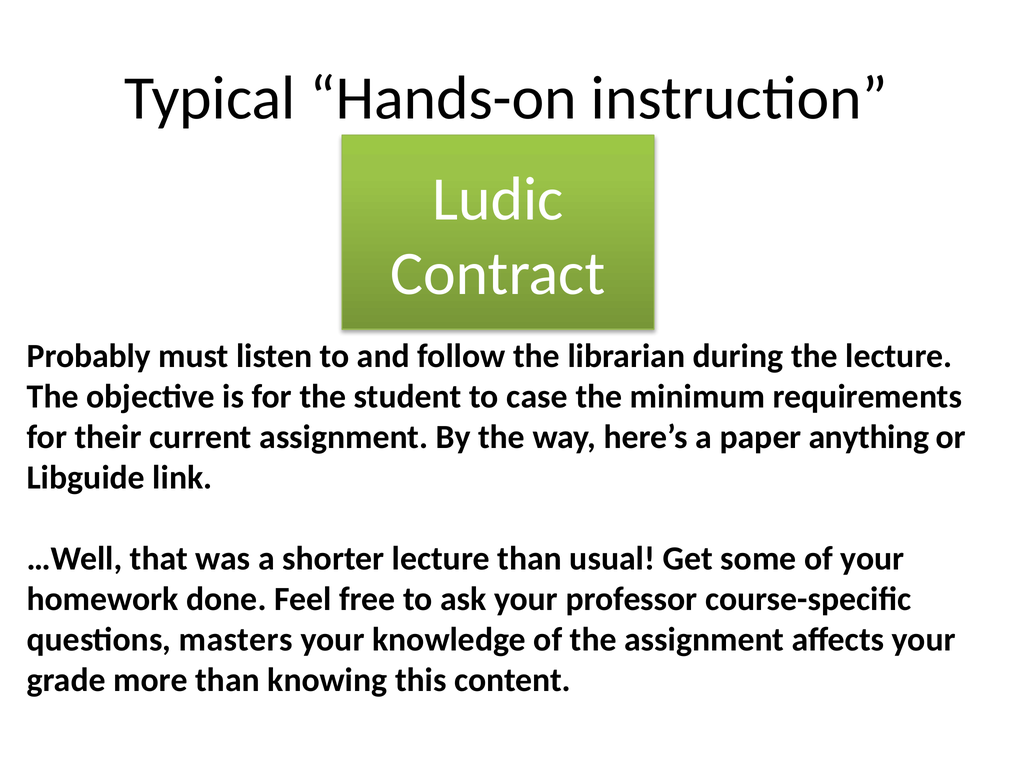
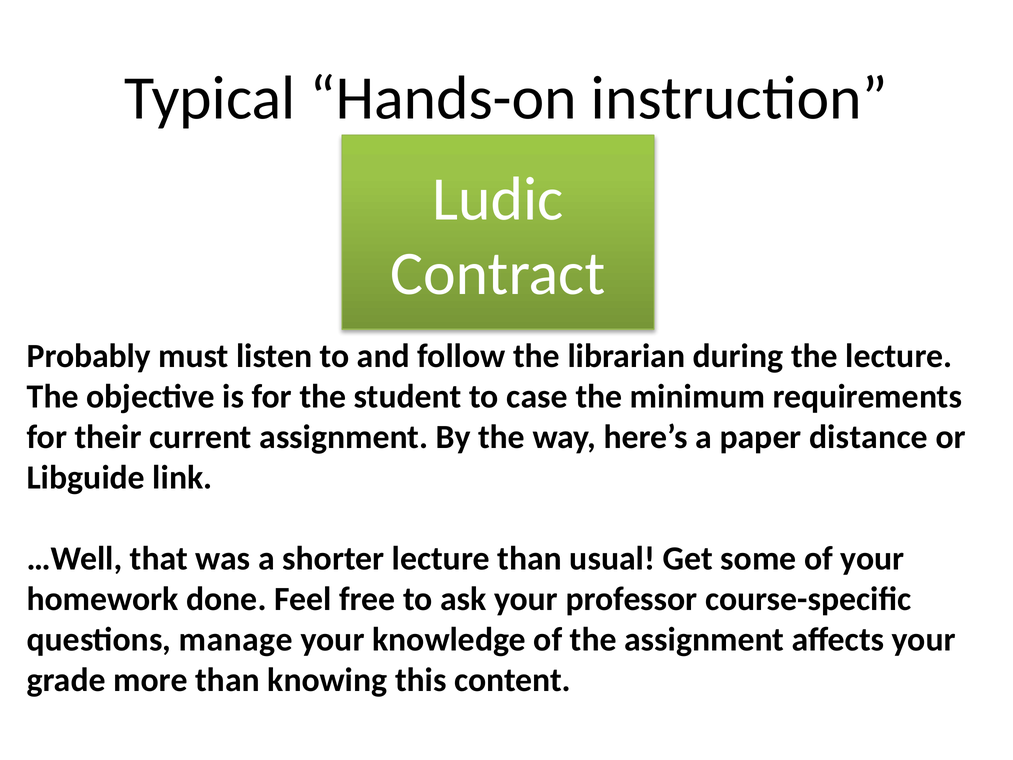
anything: anything -> distance (869, 437)
masters: masters -> manage (236, 639)
